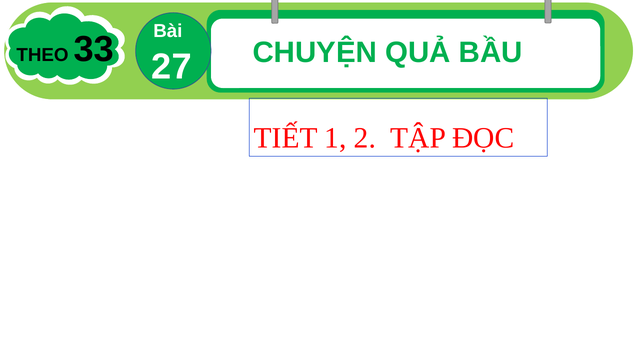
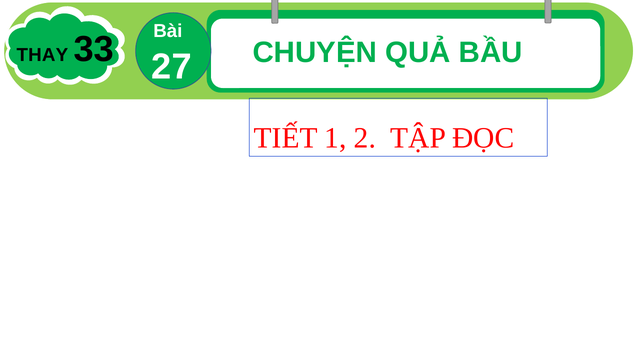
THEO: THEO -> THAY (42, 55)
